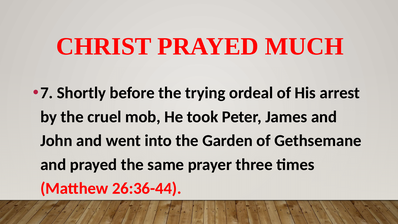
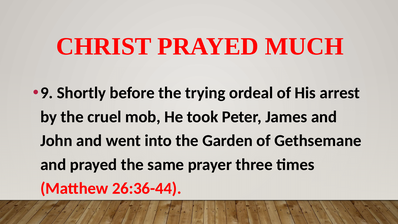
7: 7 -> 9 (47, 93)
